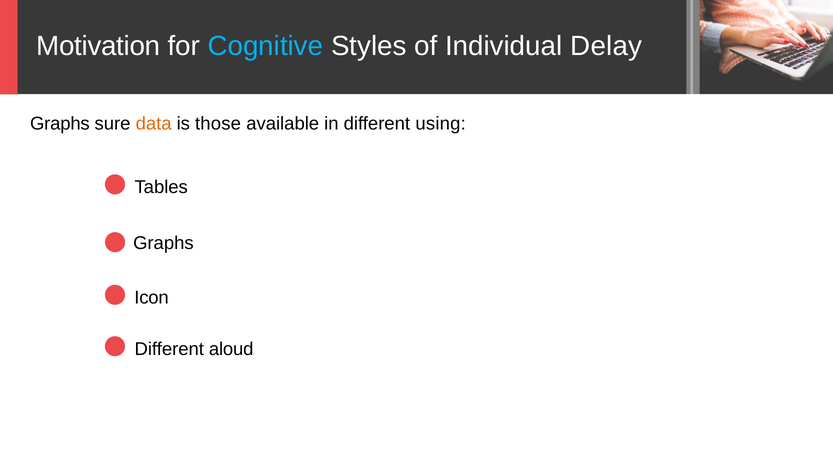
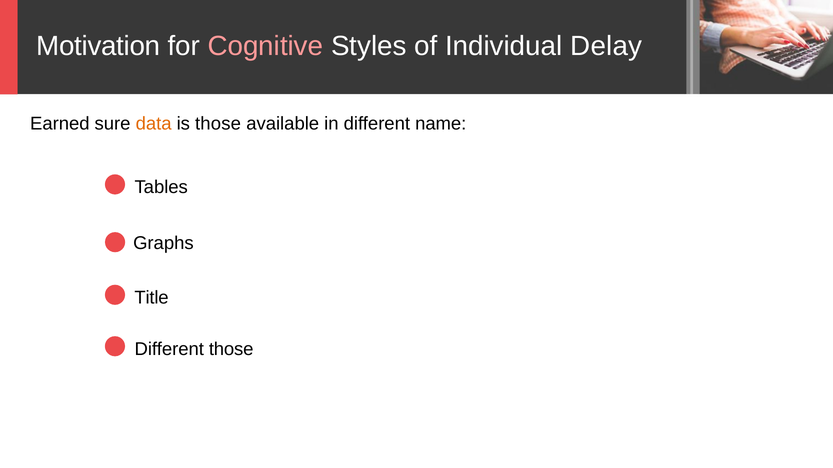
Cognitive colour: light blue -> pink (265, 46)
Graphs: Graphs -> Earned (60, 124)
using: using -> name (441, 124)
Icon: Icon -> Title (152, 298)
Different aloud: aloud -> those (231, 349)
